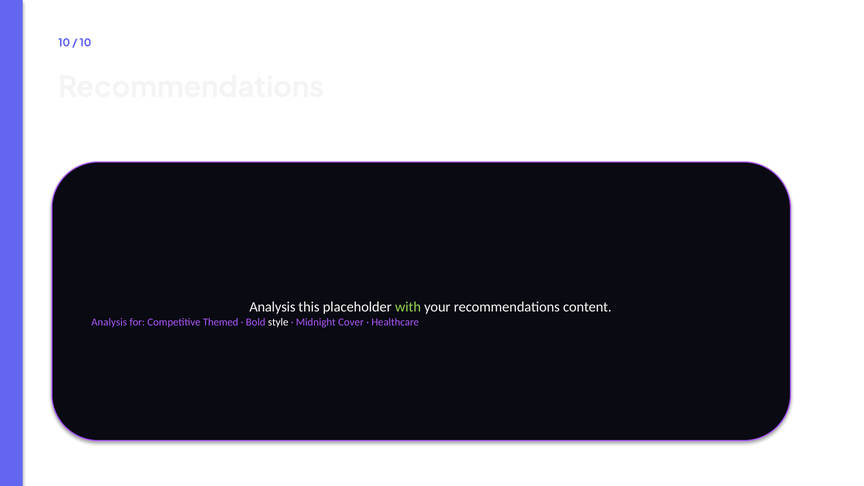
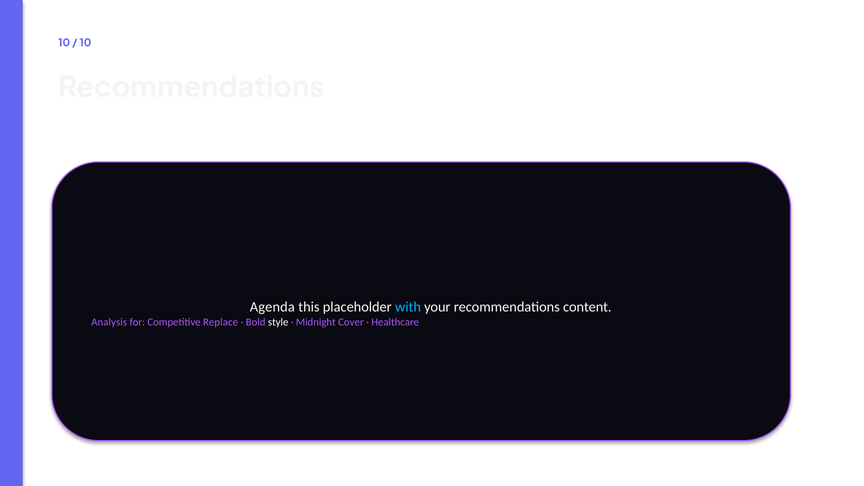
Analysis: Analysis -> Agenda (272, 307)
with colour: light green -> light blue (408, 307)
Themed: Themed -> Replace (221, 322)
